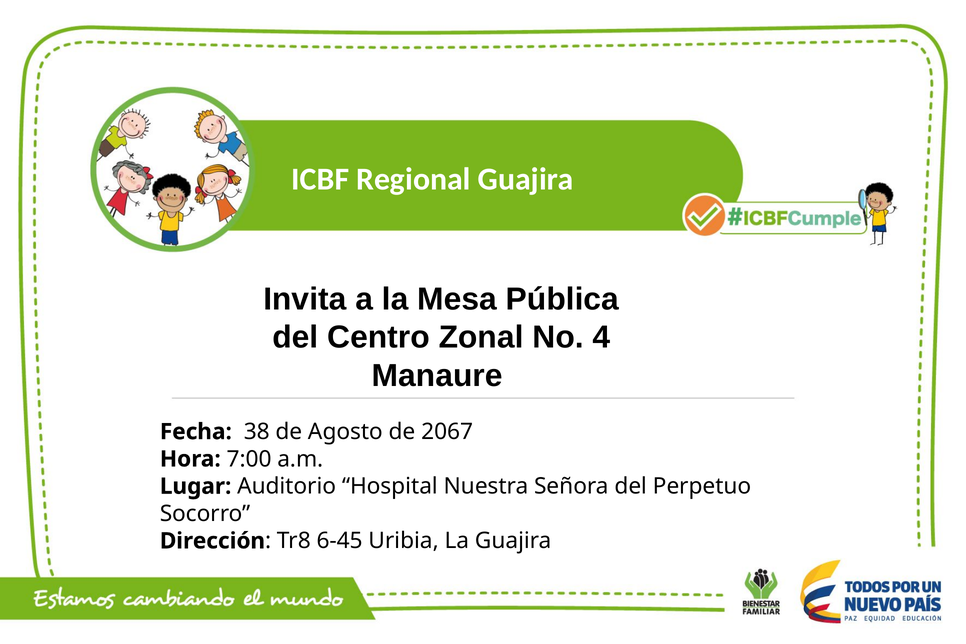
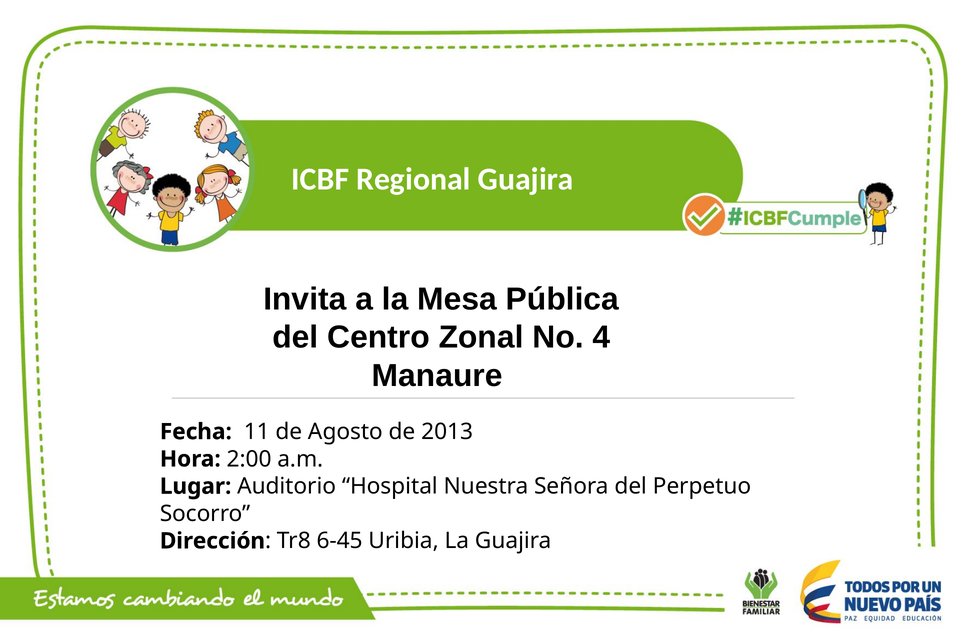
38: 38 -> 11 (257, 432)
2067: 2067 -> 2013 (447, 432)
7:00: 7:00 -> 2:00 (249, 459)
